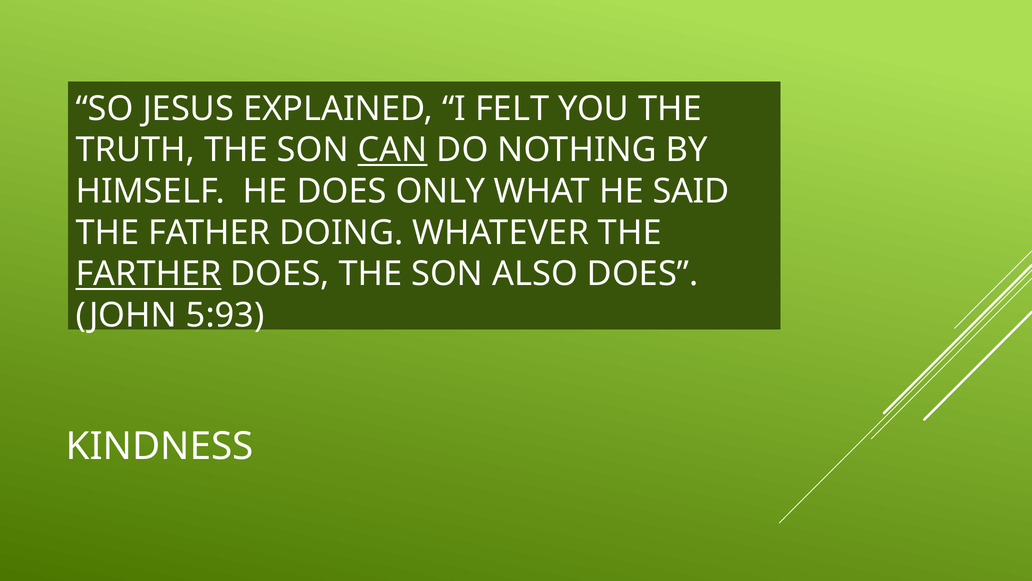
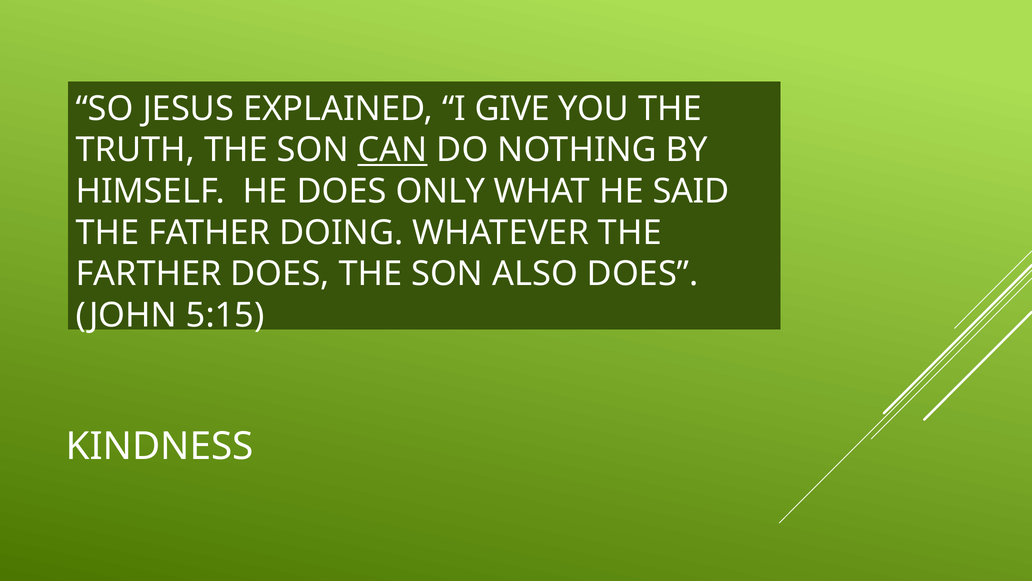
FELT: FELT -> GIVE (512, 109)
FARTHER underline: present -> none (149, 274)
5:93: 5:93 -> 5:15 (225, 315)
